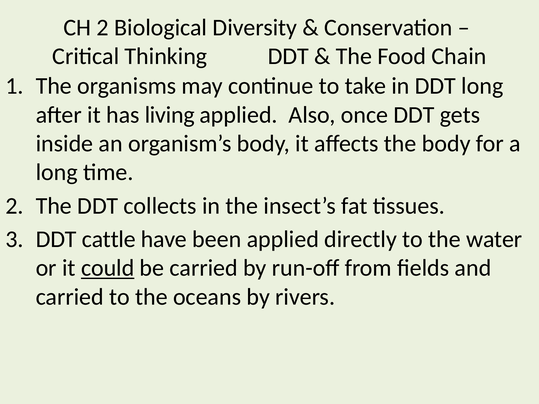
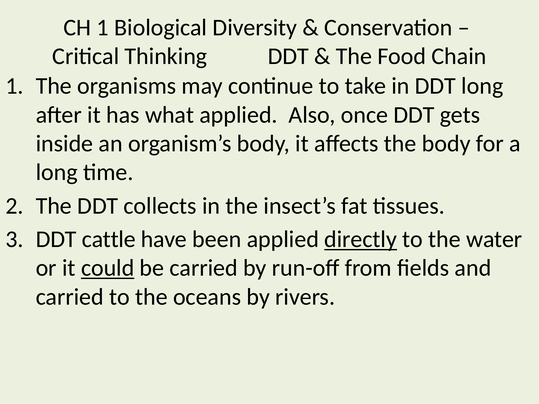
CH 2: 2 -> 1 (103, 28)
living: living -> what (170, 115)
directly underline: none -> present (361, 239)
